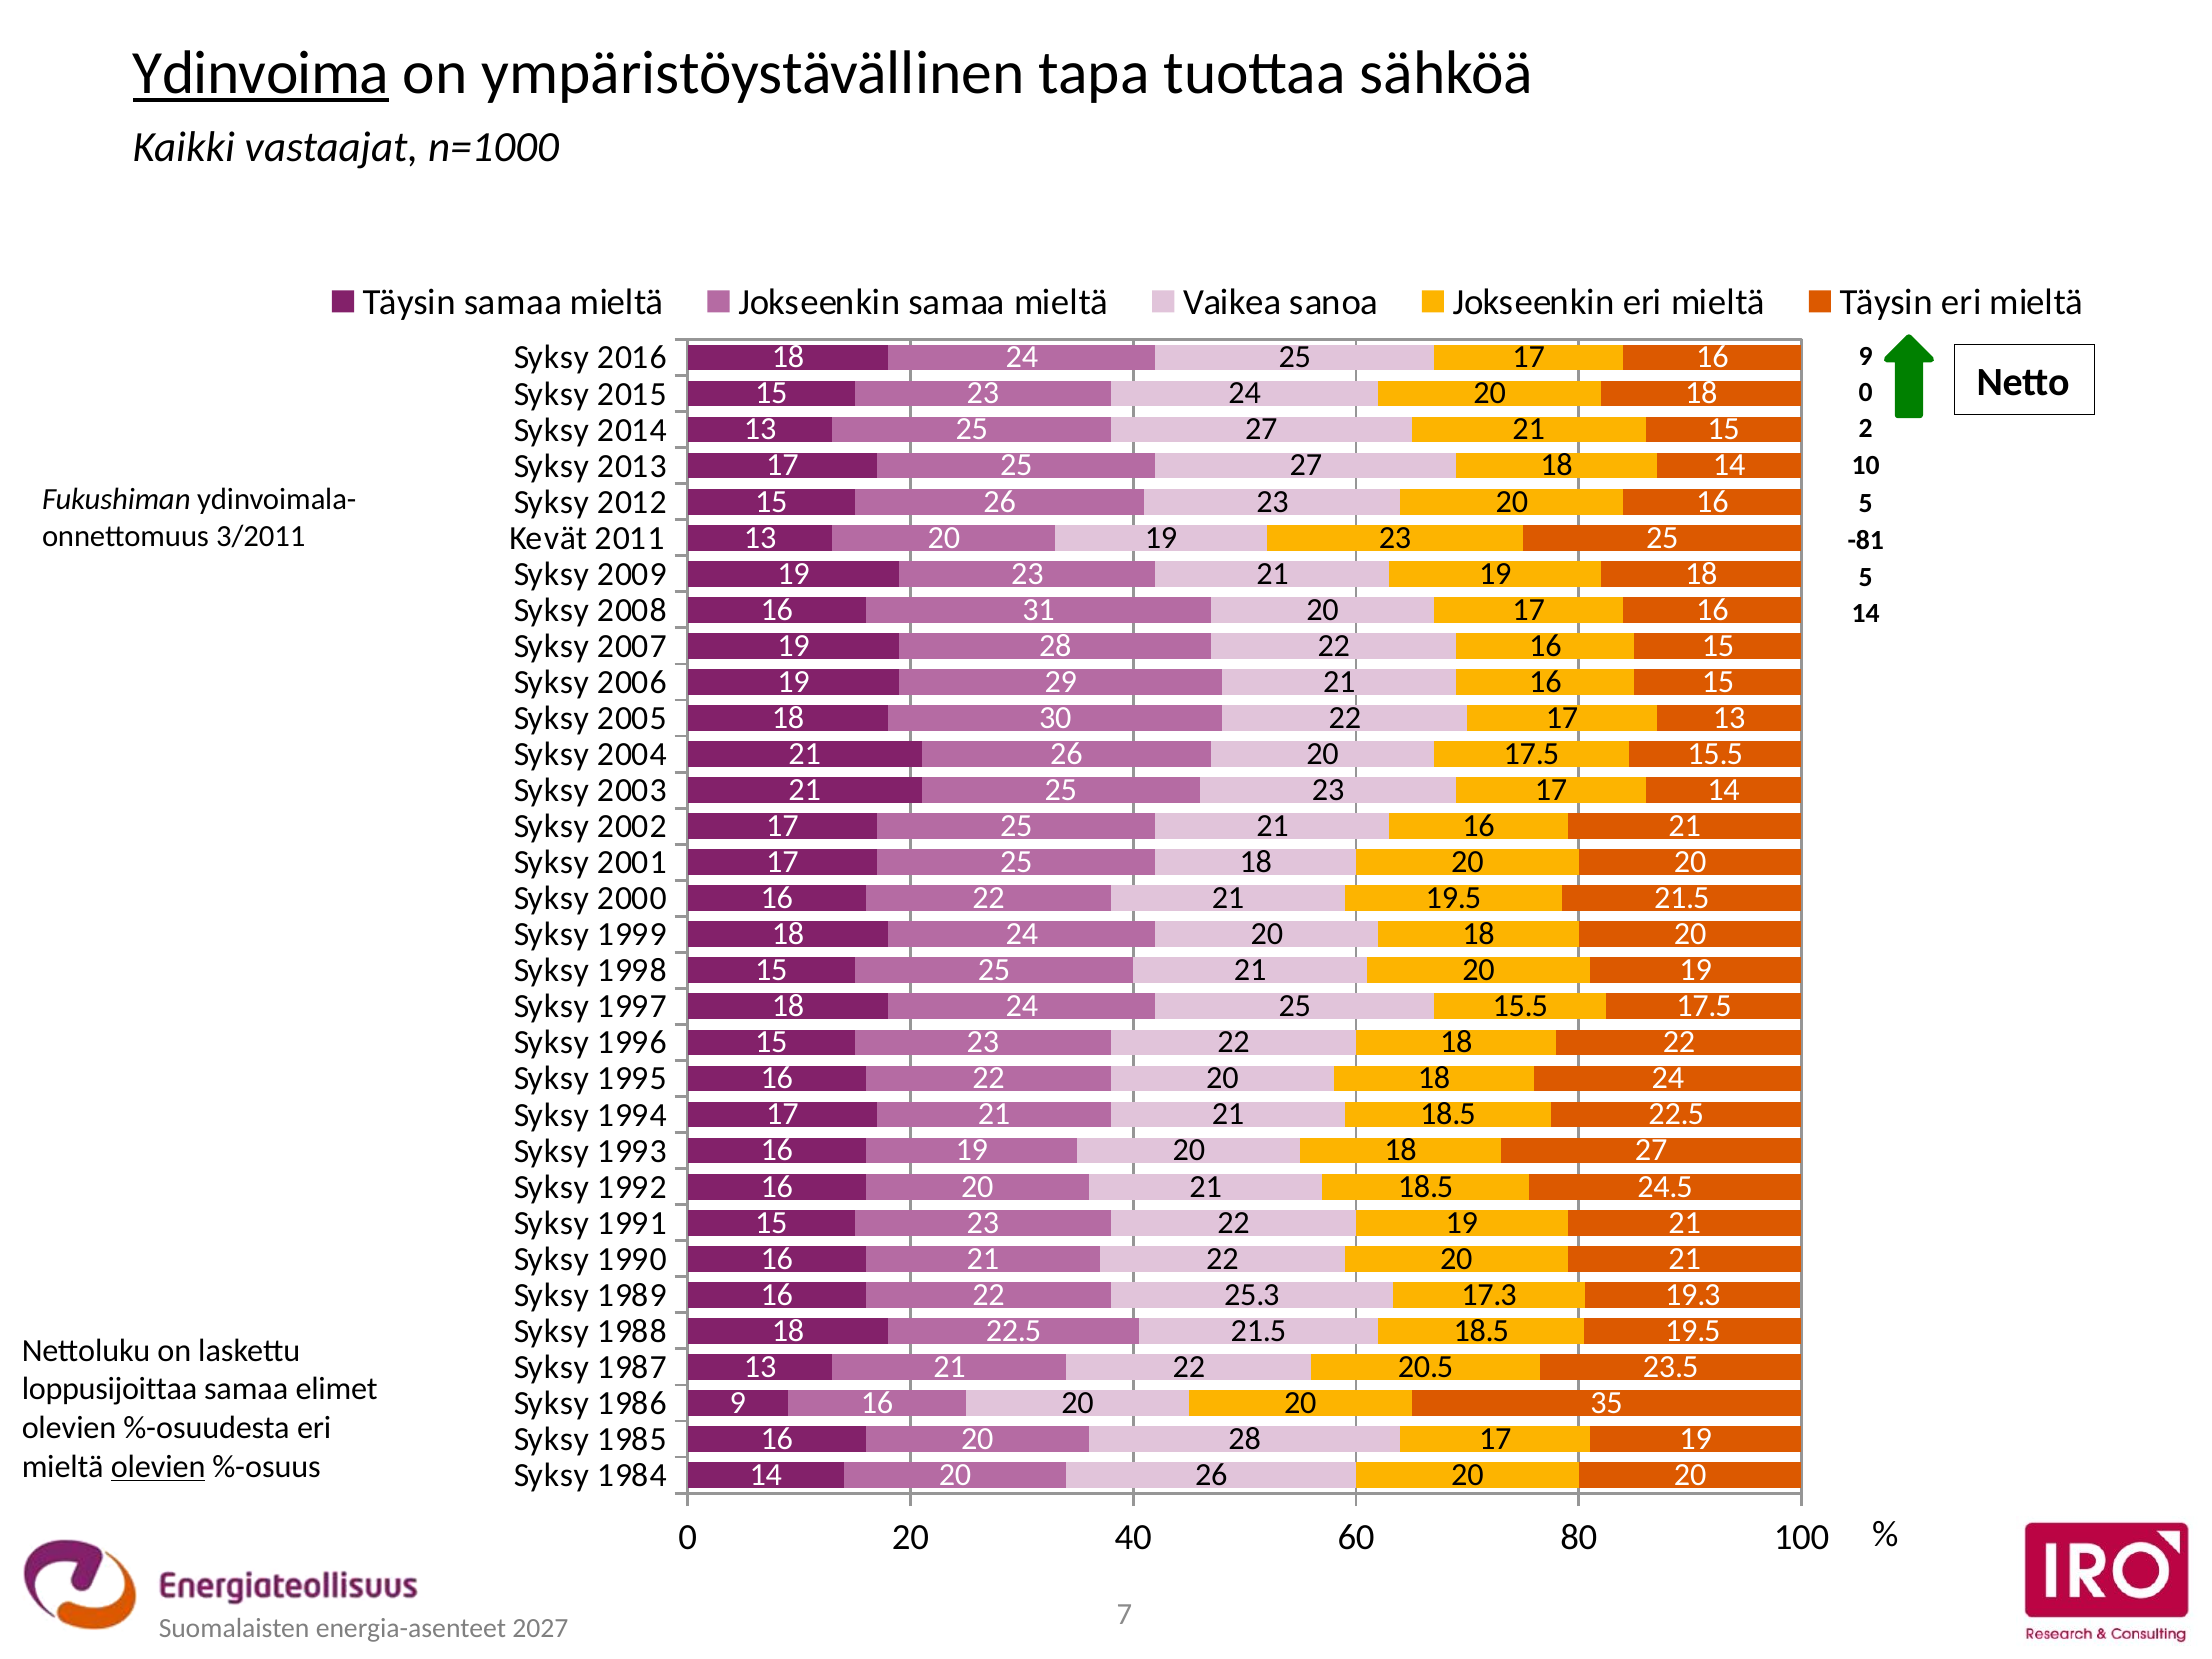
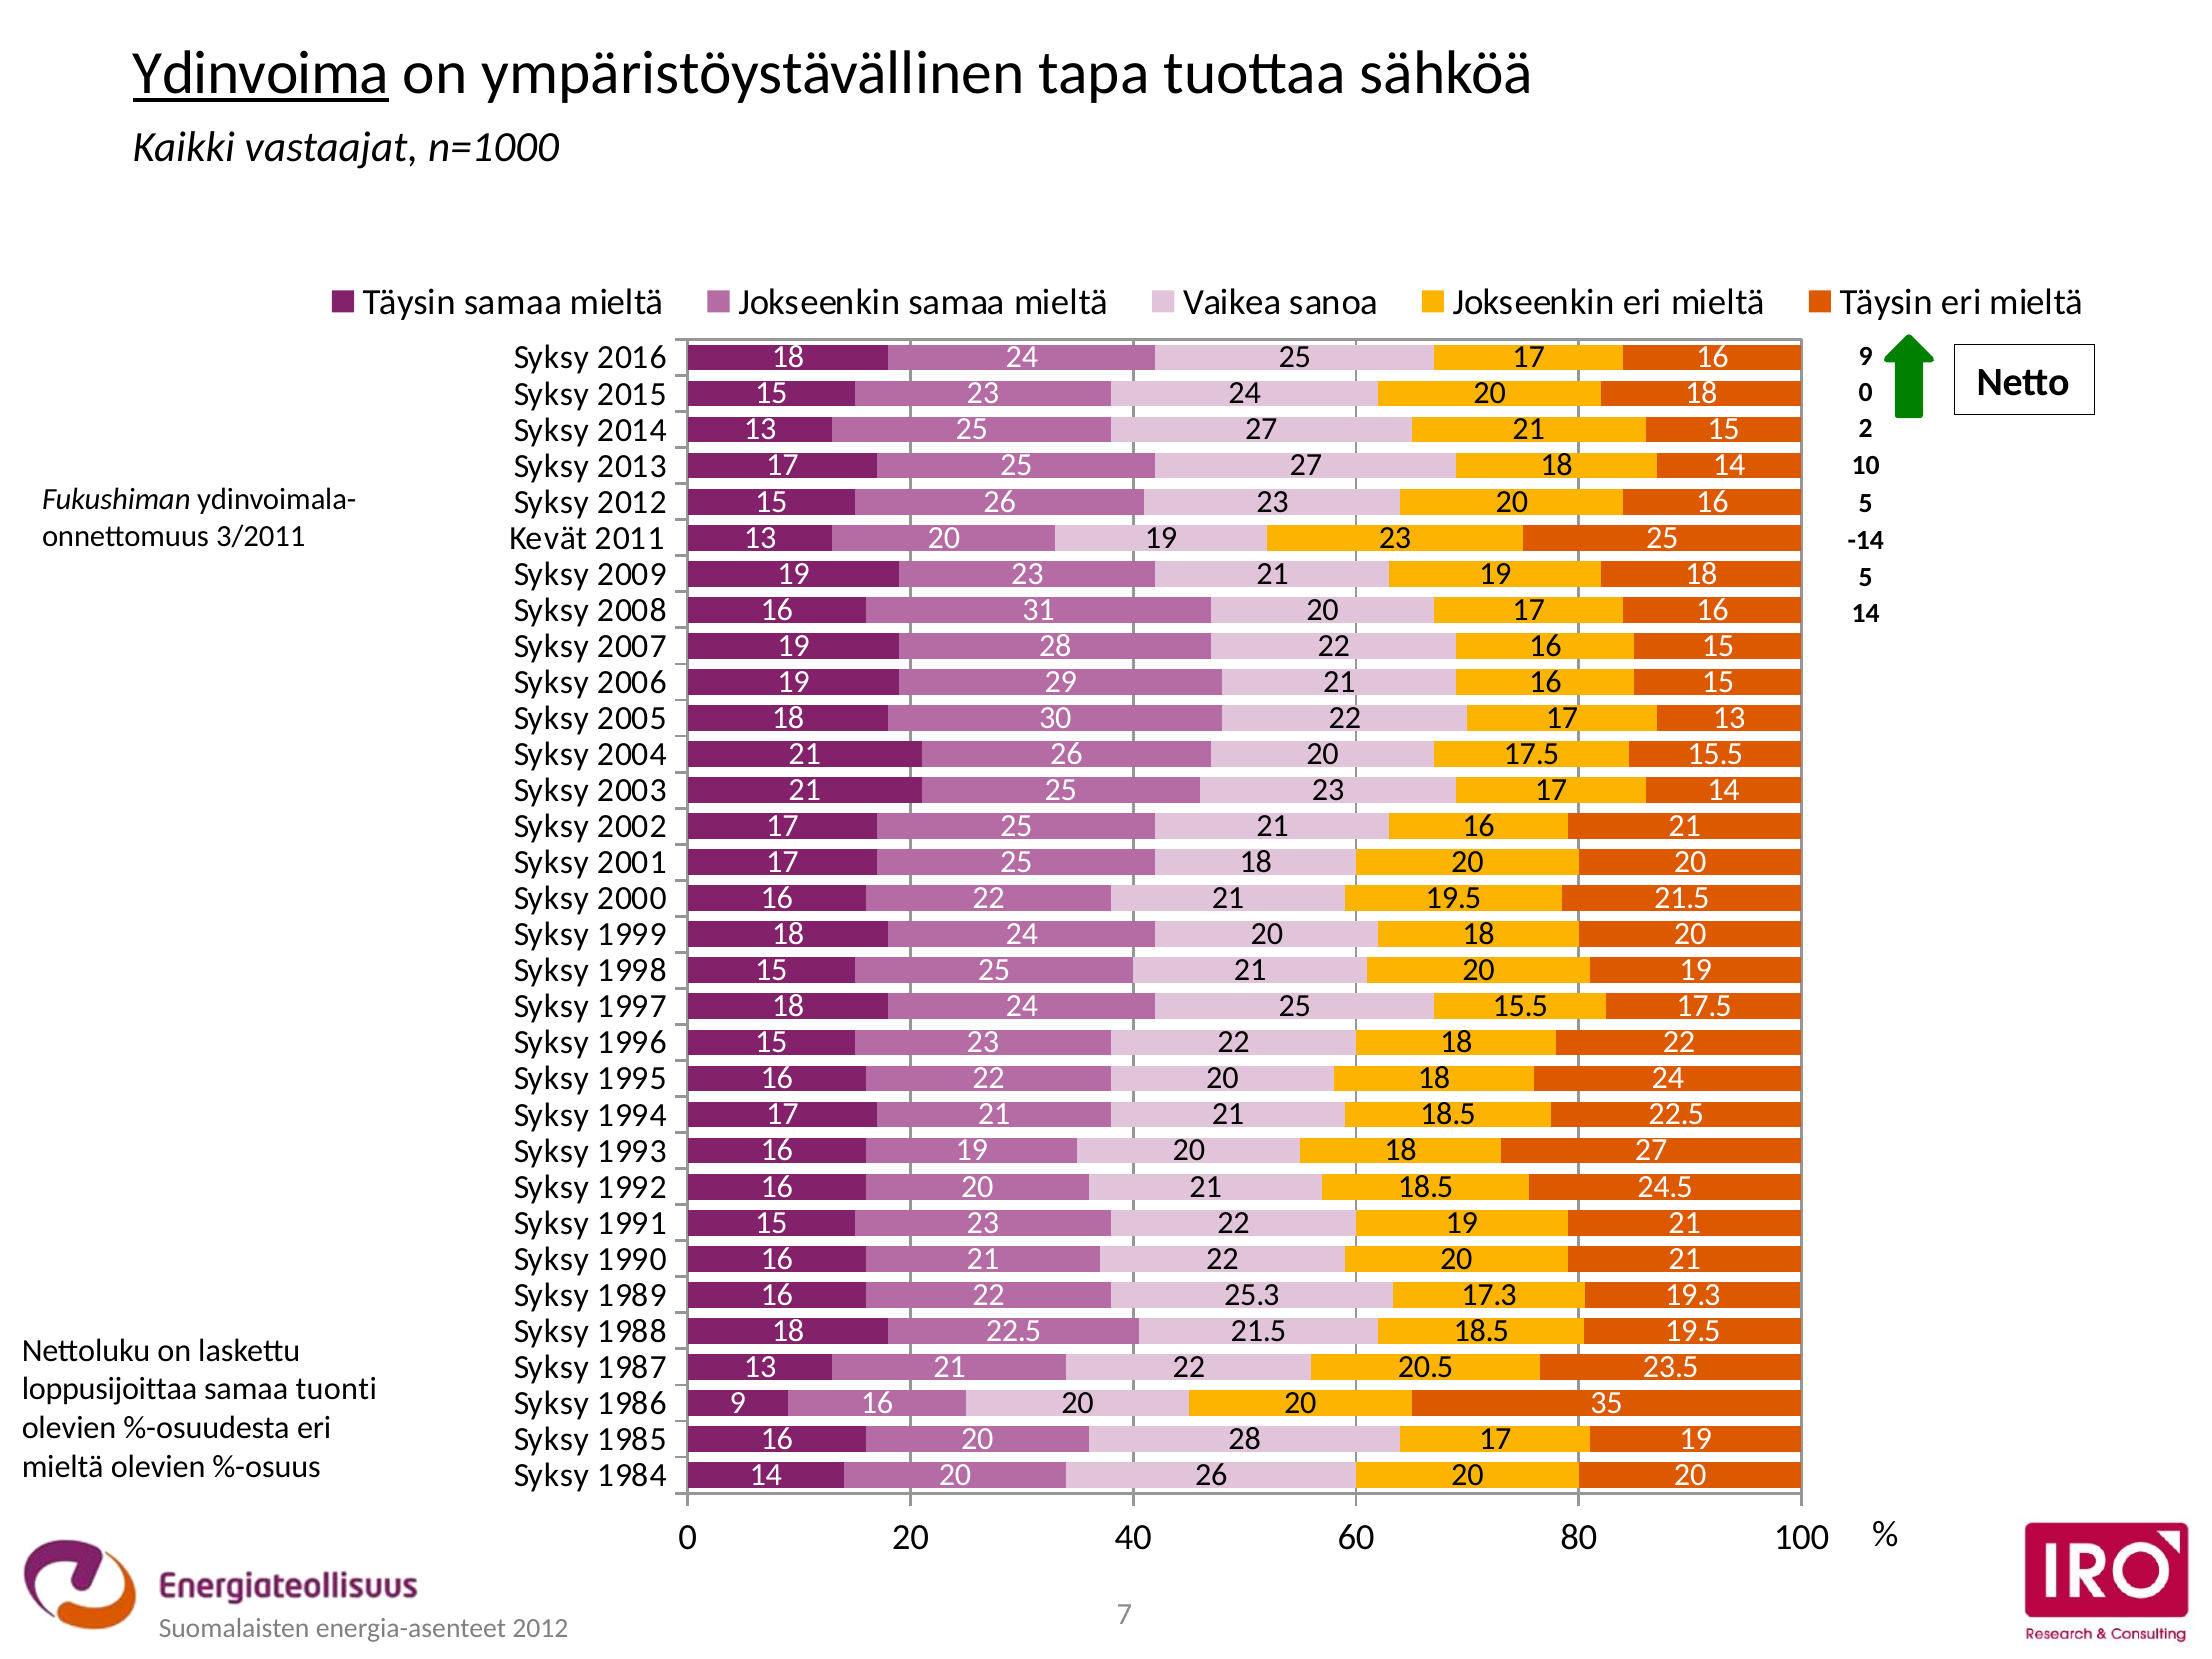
-81: -81 -> -14 (1866, 541)
elimet: elimet -> tuonti (336, 1389)
olevien underline: present -> none (158, 1467)
2027: 2027 -> 2012 (540, 1628)
